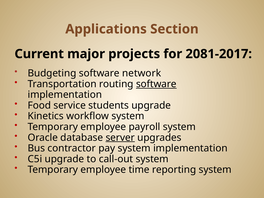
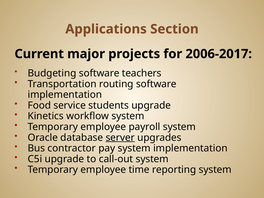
2081-2017: 2081-2017 -> 2006-2017 (219, 54)
network: network -> teachers (142, 73)
software underline: present -> none (156, 84)
